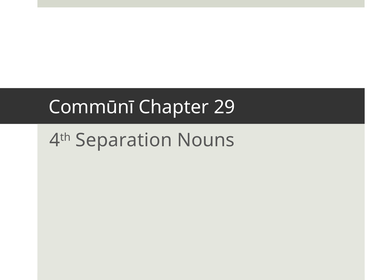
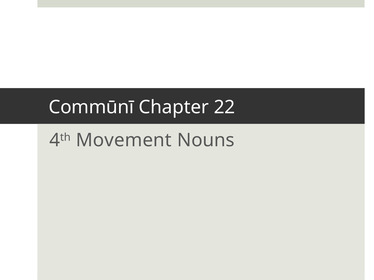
29: 29 -> 22 (224, 107)
Separation: Separation -> Movement (124, 140)
